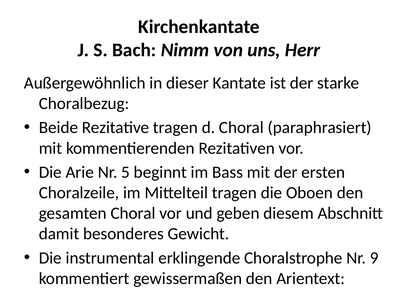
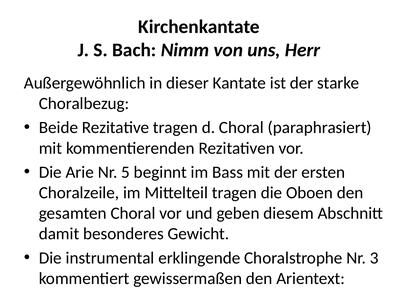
9: 9 -> 3 (374, 258)
